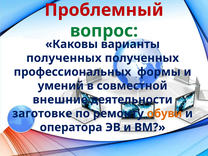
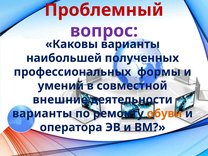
вопрос colour: green -> purple (104, 31)
полученных: полученных -> наибольшей (64, 58)
заготовке: заготовке -> варианты (42, 114)
